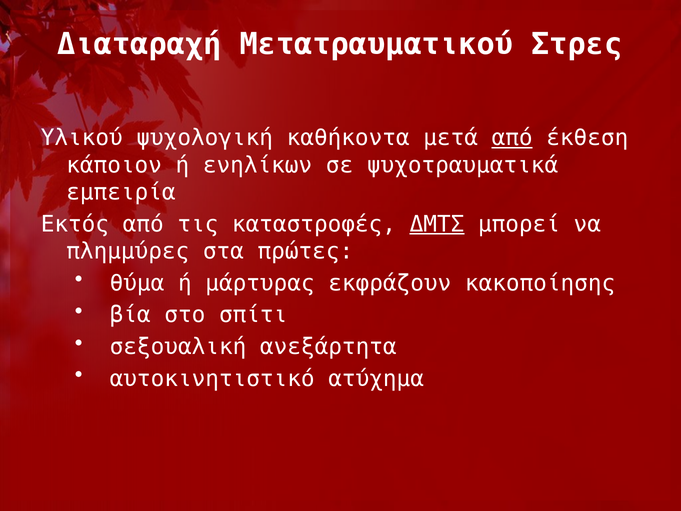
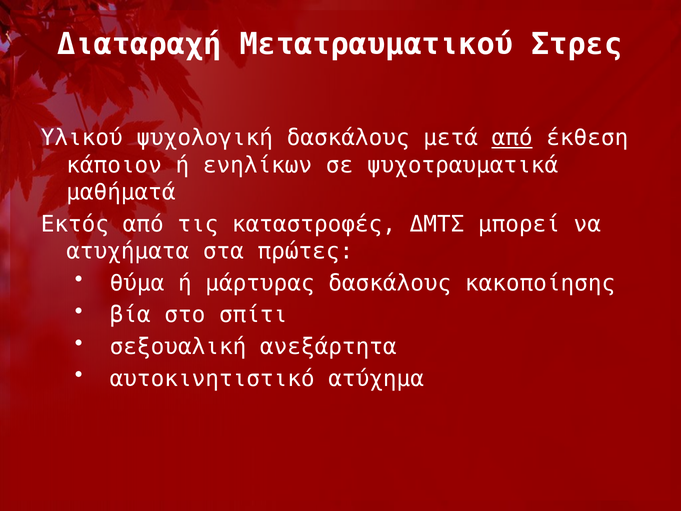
ψυχολογική καθήκοντα: καθήκοντα -> δασκάλους (348, 138)
εμπειρία: εμπειρία -> μαθήματά (121, 192)
ΔΜΤΣ underline: present -> none (437, 224)
πλημμύρες: πλημμύρες -> ατυχήματα (128, 251)
μάρτυρας εκφράζουν: εκφράζουν -> δασκάλους (390, 283)
